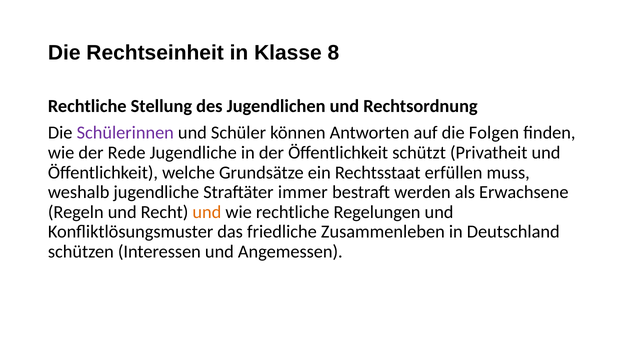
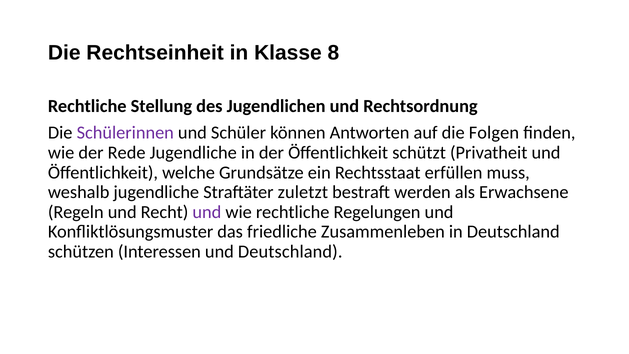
immer: immer -> zuletzt (303, 192)
und colour: orange -> purple (207, 212)
und Angemessen: Angemessen -> Deutschland (290, 252)
